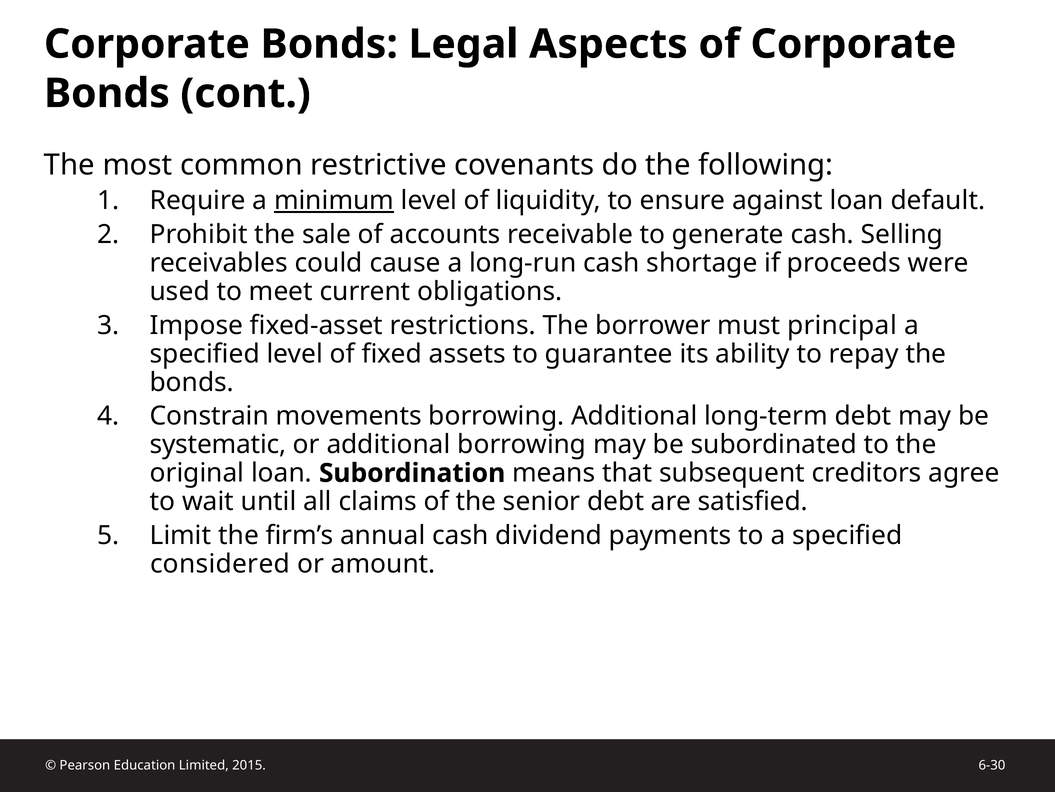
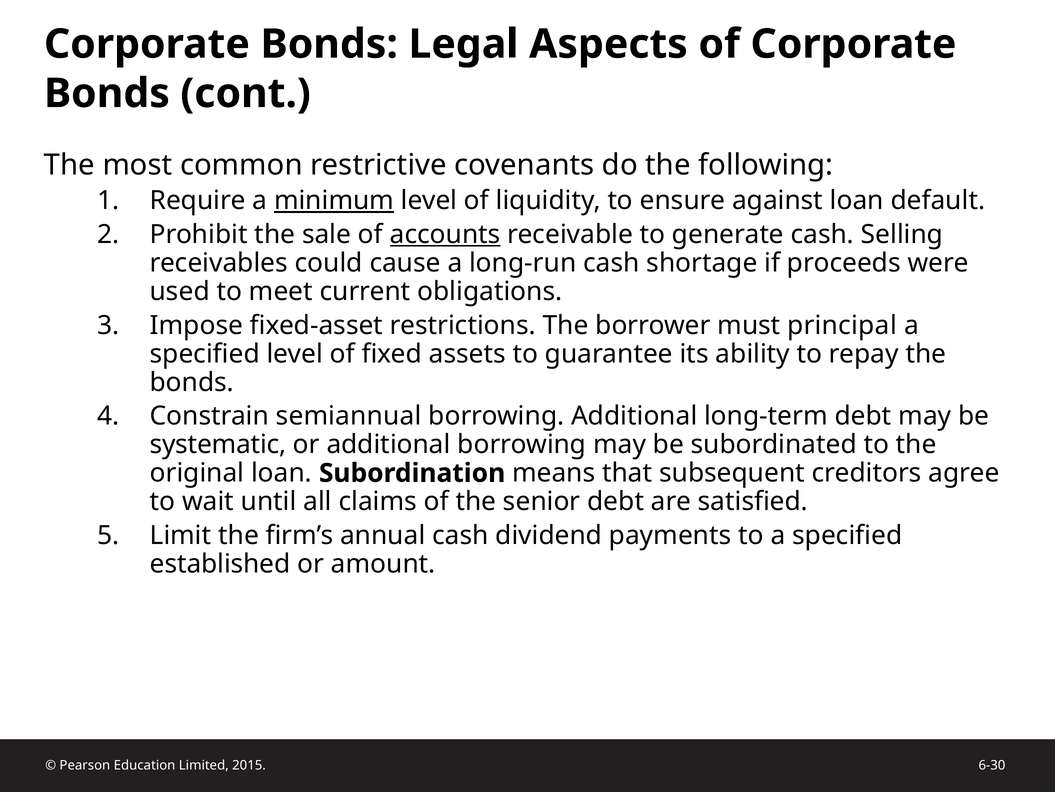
accounts underline: none -> present (445, 234)
movements: movements -> semiannual (349, 416)
considered: considered -> established (220, 563)
